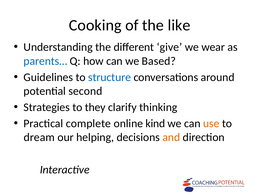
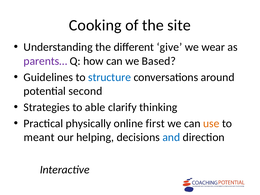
like: like -> site (179, 25)
parents… colour: blue -> purple (45, 61)
they: they -> able (95, 107)
complete: complete -> physically (88, 123)
kind: kind -> first (155, 123)
dream: dream -> meant (39, 137)
and colour: orange -> blue (171, 137)
